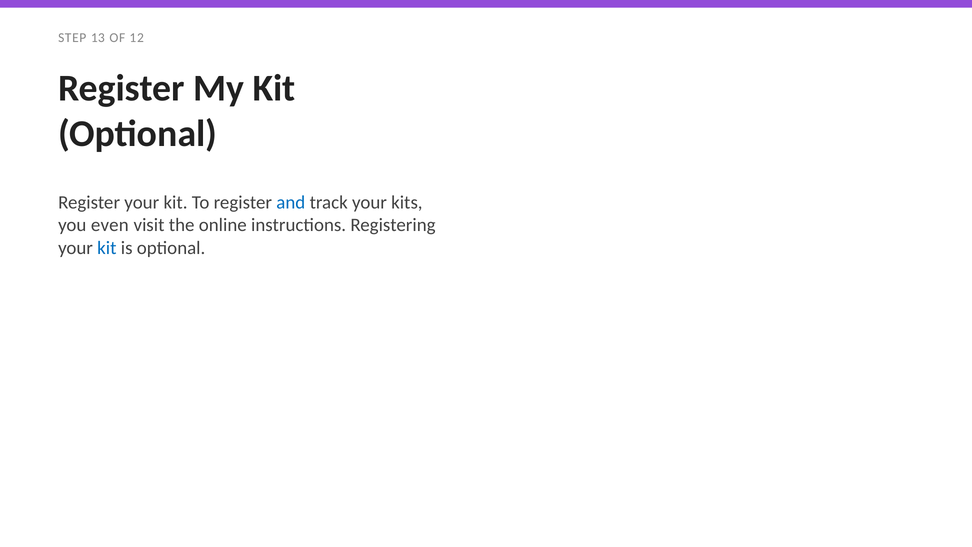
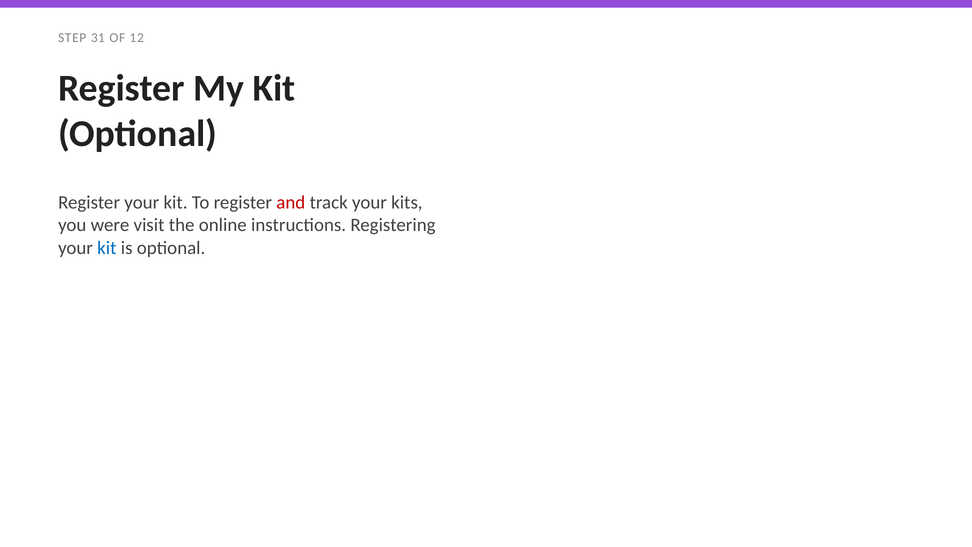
13: 13 -> 31 (98, 38)
and colour: blue -> red (291, 202)
even: even -> were (110, 225)
